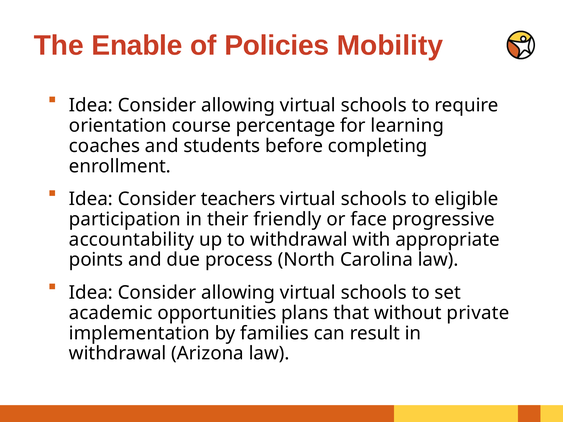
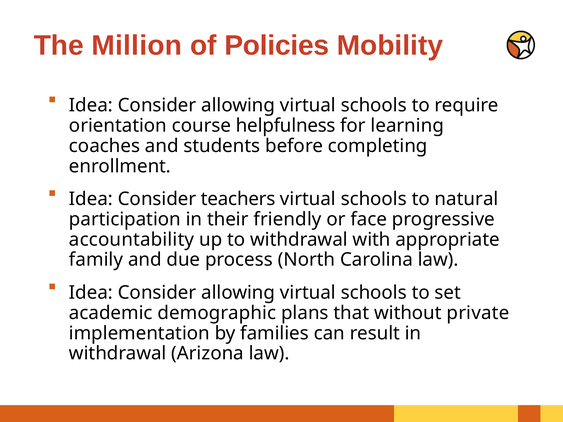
Enable: Enable -> Million (137, 46)
percentage: percentage -> helpfulness (286, 126)
eligible: eligible -> natural (467, 199)
points: points -> family (96, 260)
opportunities: opportunities -> demographic (217, 313)
